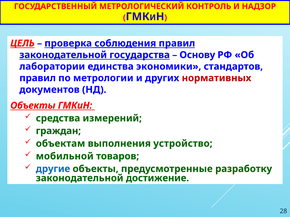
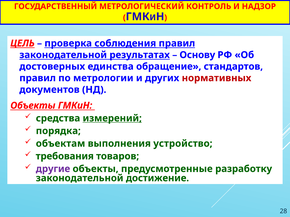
государства: государства -> результатах (140, 55)
лаборатории: лаборатории -> достоверных (52, 67)
экономики: экономики -> обращение (169, 67)
измерений underline: none -> present (112, 119)
граждан: граждан -> порядка (58, 131)
мобильной: мобильной -> требования (65, 157)
другие colour: blue -> purple (53, 169)
